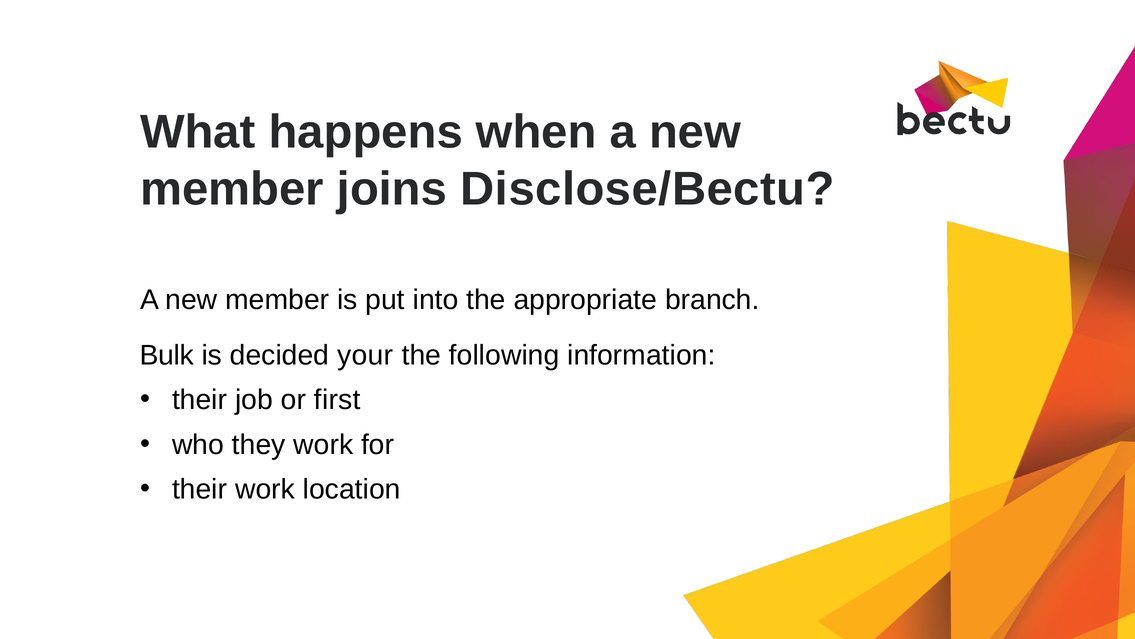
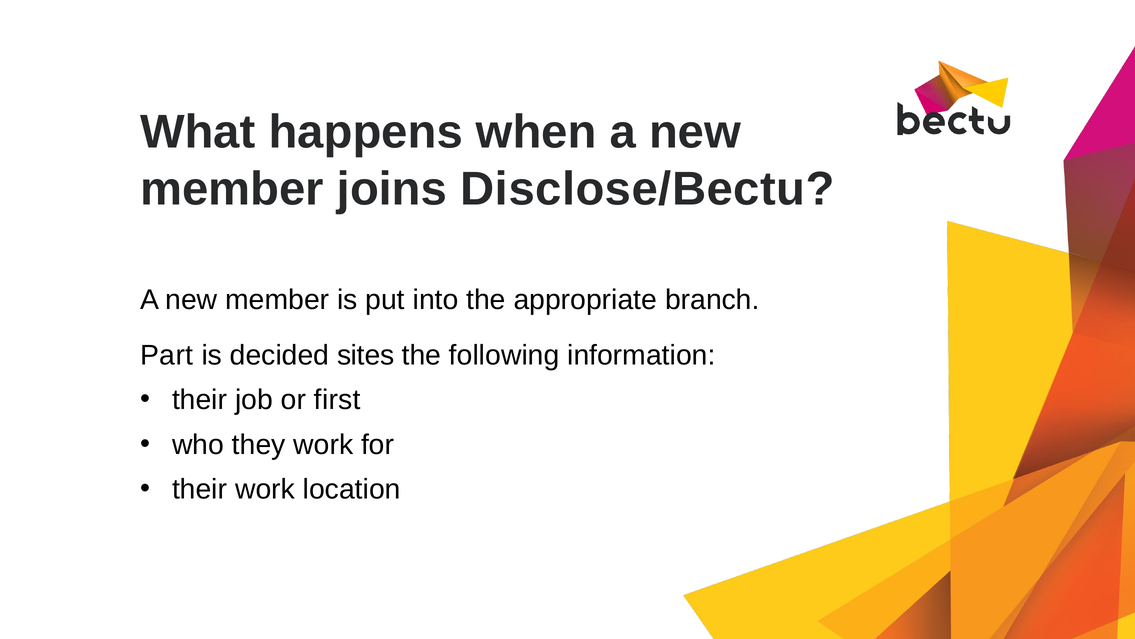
Bulk: Bulk -> Part (167, 355)
your: your -> sites (366, 355)
